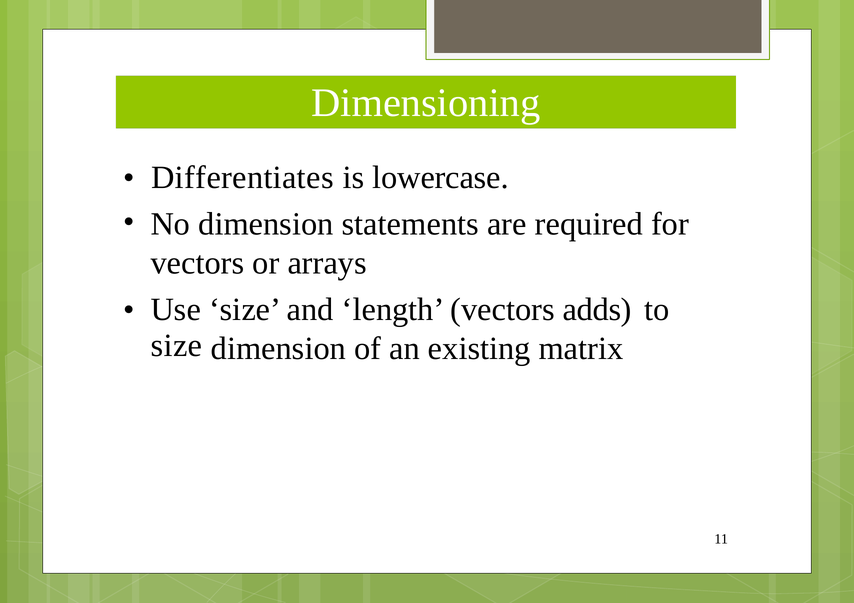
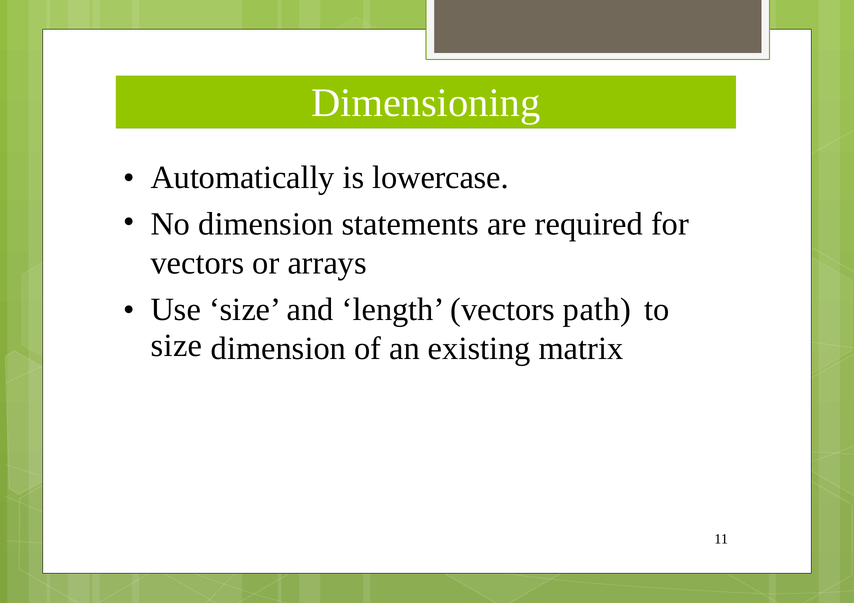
Differentiates: Differentiates -> Automatically (243, 178)
adds: adds -> path (597, 310)
